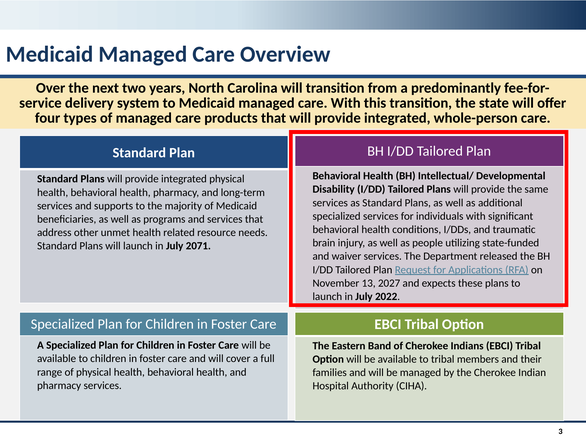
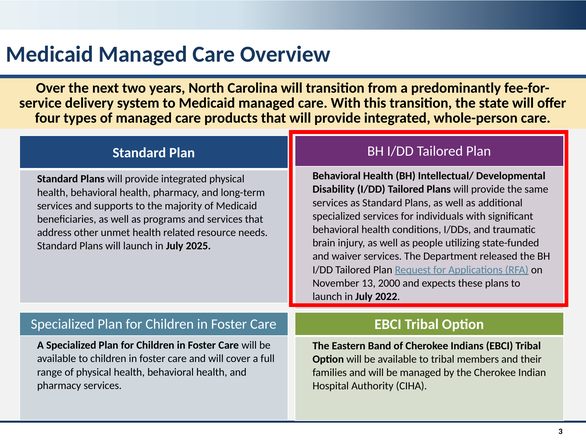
2071: 2071 -> 2025 (198, 246)
2027: 2027 -> 2000 (389, 283)
